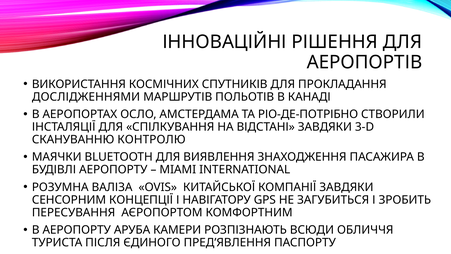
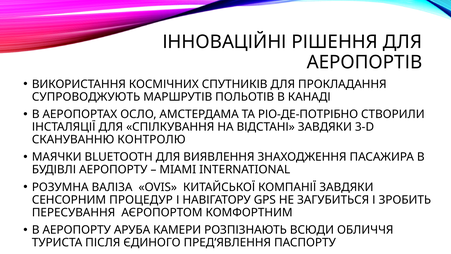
ДОСЛІДЖЕННЯМИ: ДОСЛІДЖЕННЯМИ -> СУПРОВОДЖУЮТЬ (86, 97)
КОНЦЕПЦІЇ: КОНЦЕПЦІЇ -> ПРОЦЕДУР (141, 200)
